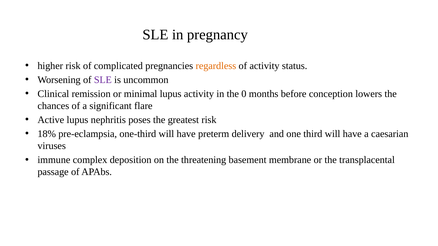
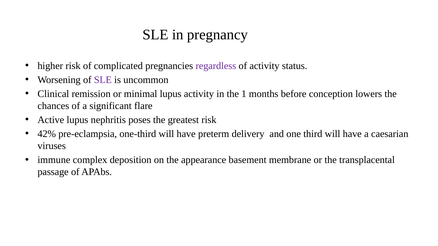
regardless colour: orange -> purple (216, 66)
0: 0 -> 1 (244, 94)
18%: 18% -> 42% (47, 134)
threatening: threatening -> appearance (204, 160)
